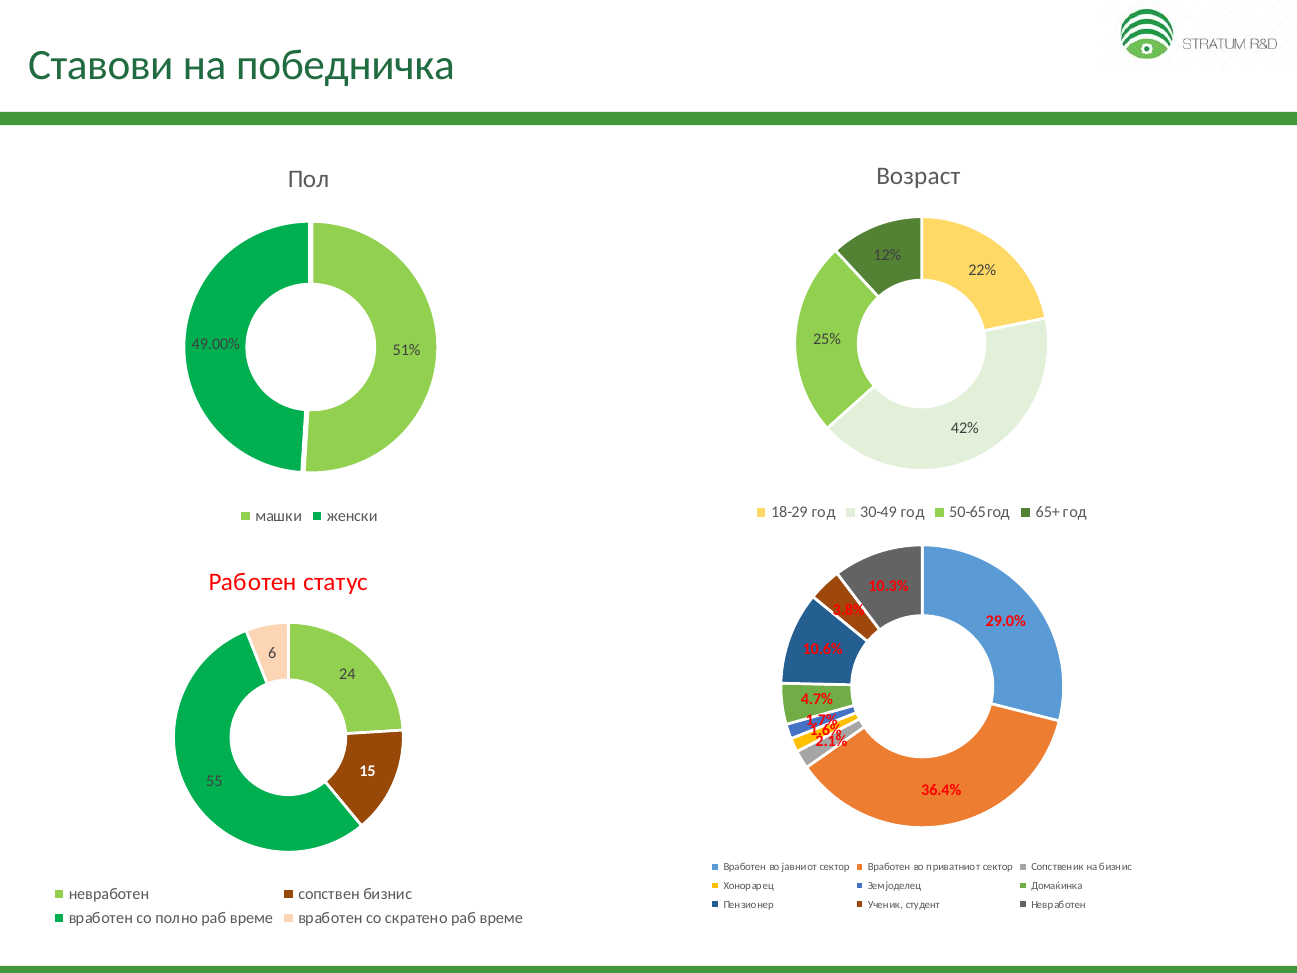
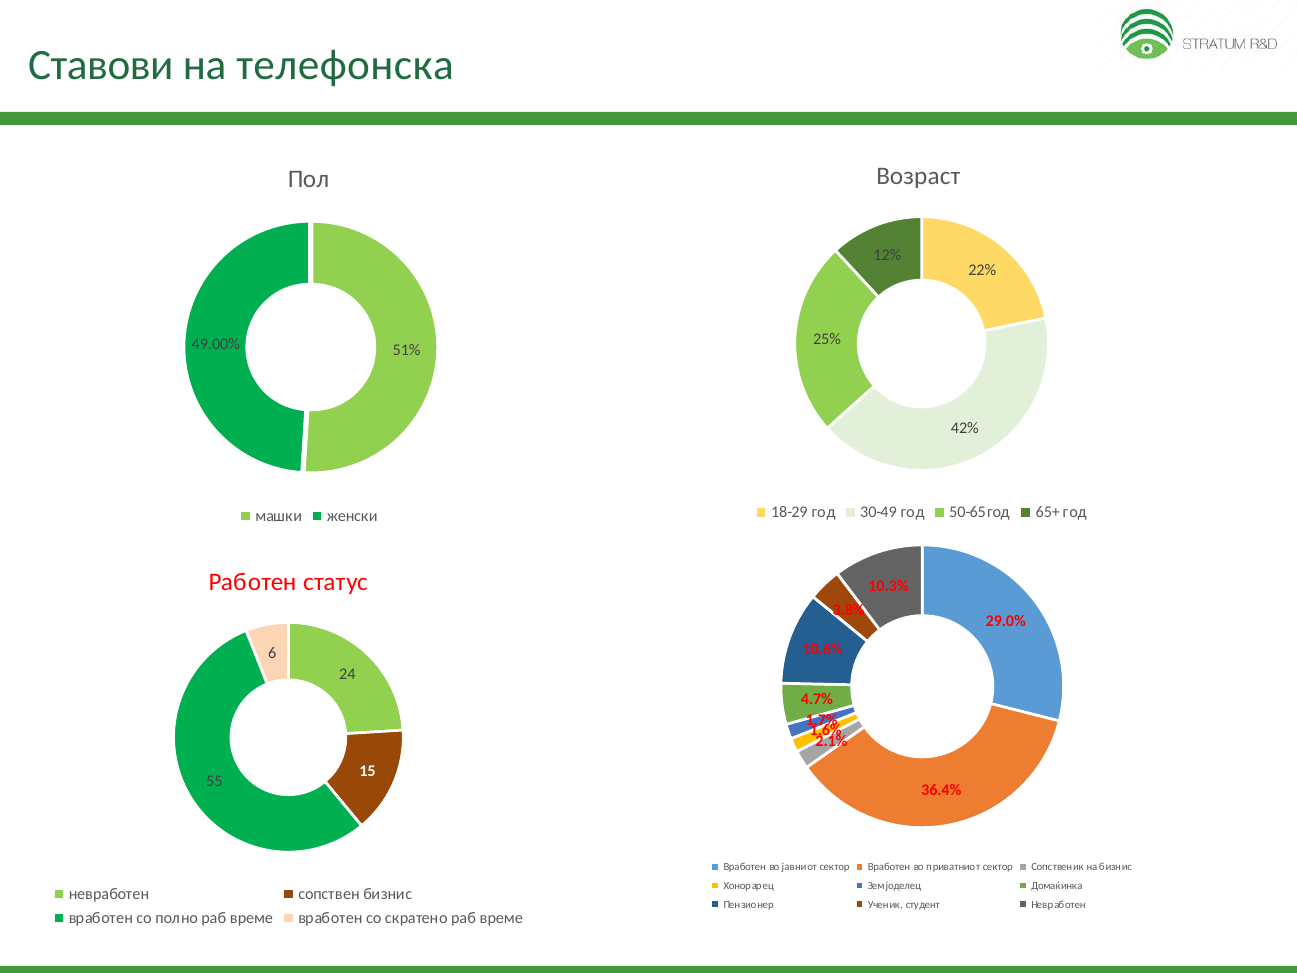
победничка: победничка -> телефонска (345, 66)
